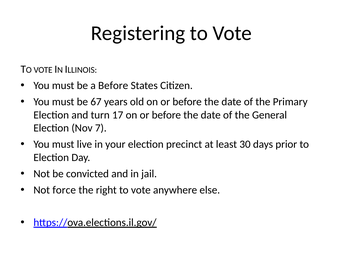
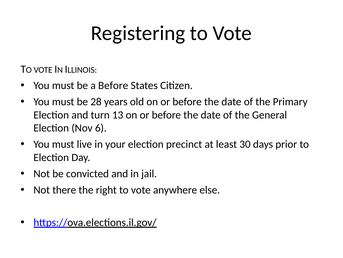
67: 67 -> 28 (96, 101)
17: 17 -> 13 (118, 115)
7: 7 -> 6 (101, 128)
force: force -> there (64, 189)
